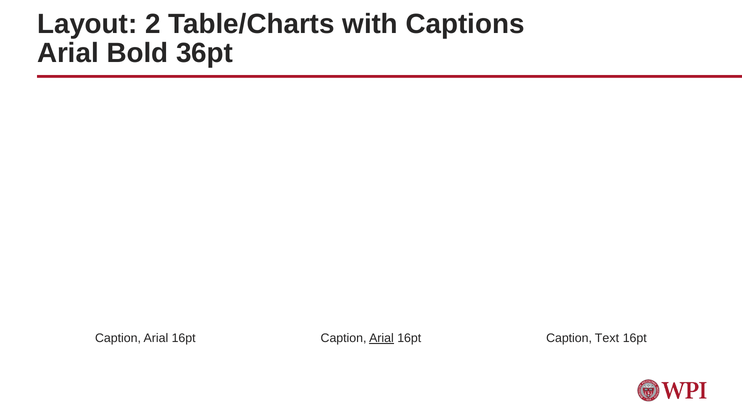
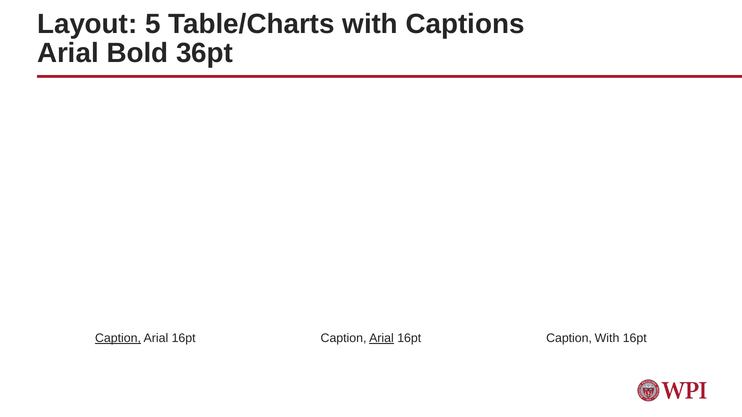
2: 2 -> 5 (153, 24)
Caption underline: none -> present (118, 338)
Caption Text: Text -> With (607, 338)
